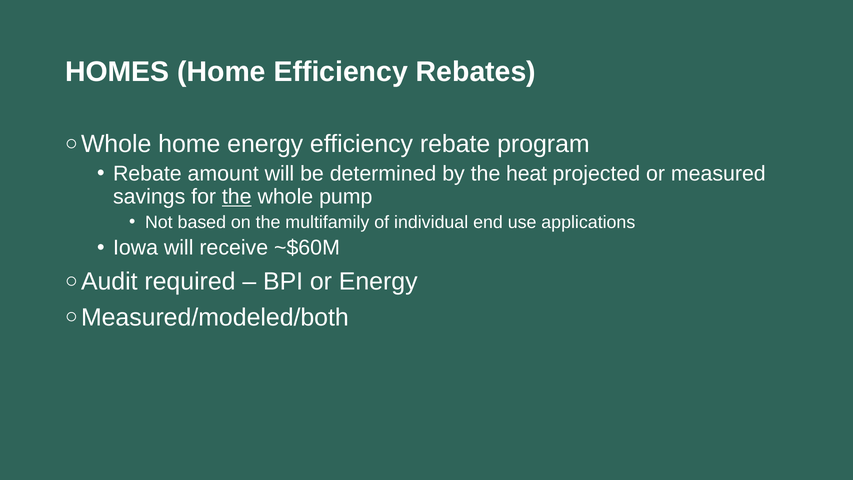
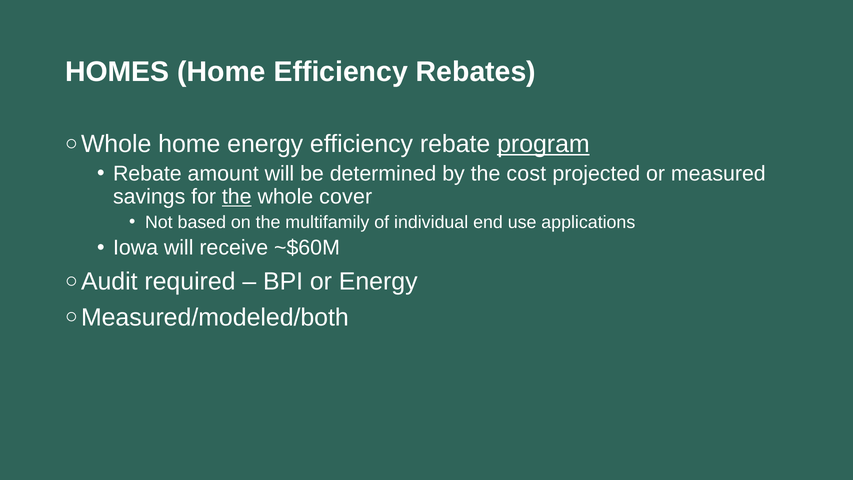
program underline: none -> present (543, 144)
heat: heat -> cost (526, 174)
pump: pump -> cover (346, 197)
